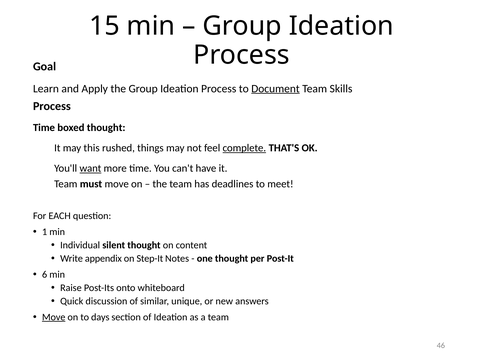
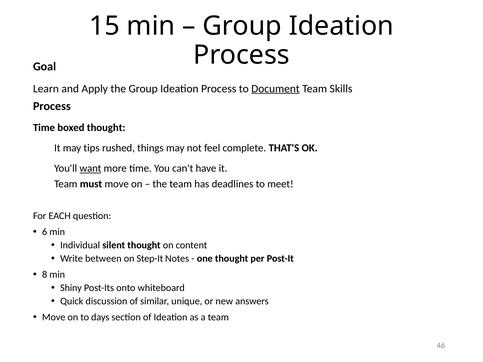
this: this -> tips (92, 148)
complete underline: present -> none (244, 148)
1: 1 -> 6 (45, 232)
appendix: appendix -> between (103, 259)
6: 6 -> 8 (45, 275)
Raise: Raise -> Shiny (71, 288)
Move underline: present -> none (54, 317)
